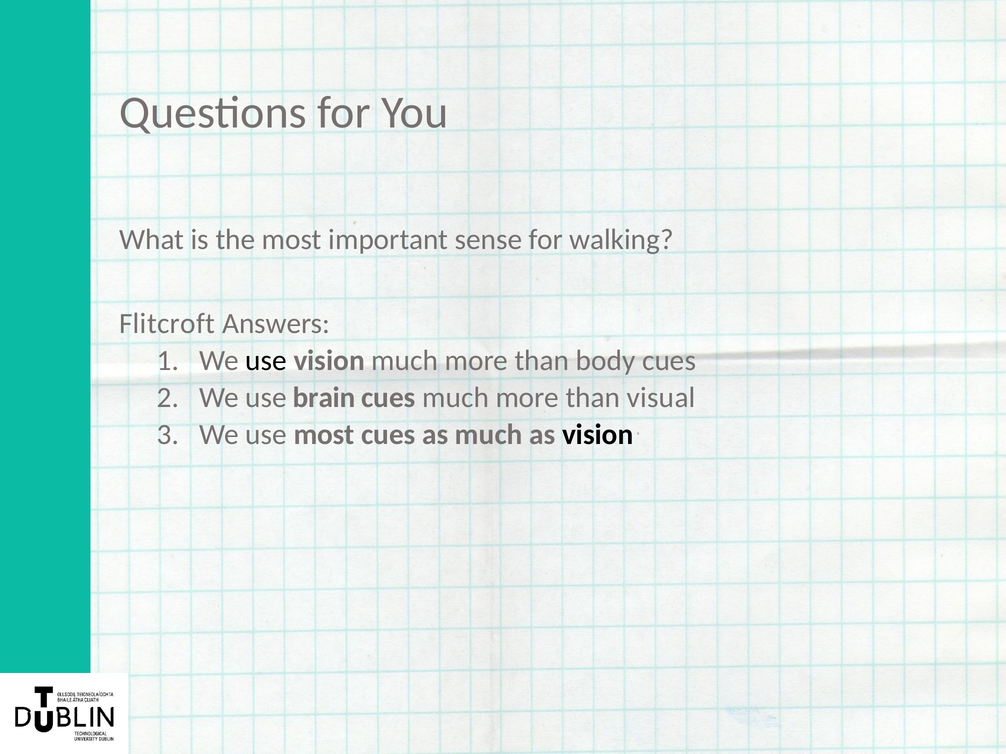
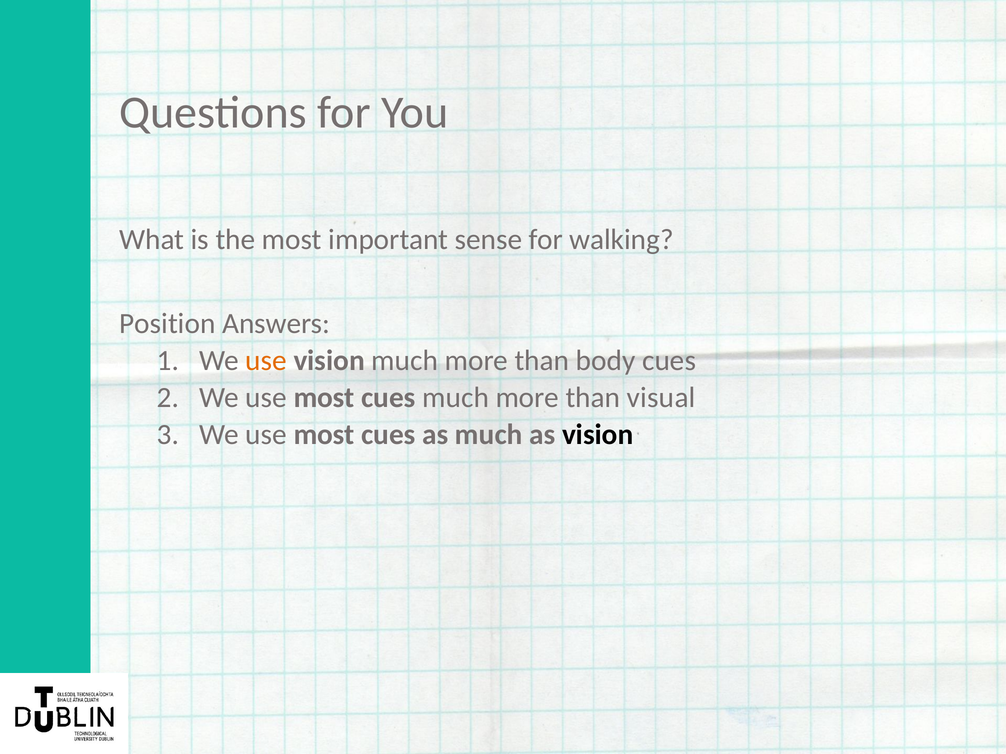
Flitcroft: Flitcroft -> Position (167, 324)
use colour: black -> orange (266, 361)
brain: brain -> most (324, 398)
